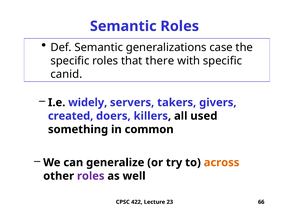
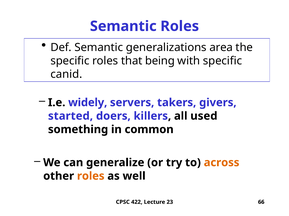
case: case -> area (221, 48)
there: there -> being (160, 61)
created: created -> started (71, 116)
roles colour: purple -> orange (91, 177)
